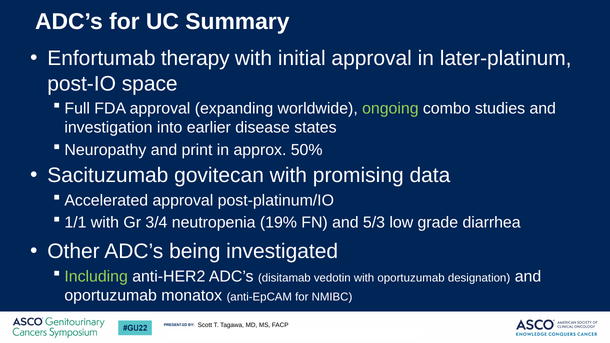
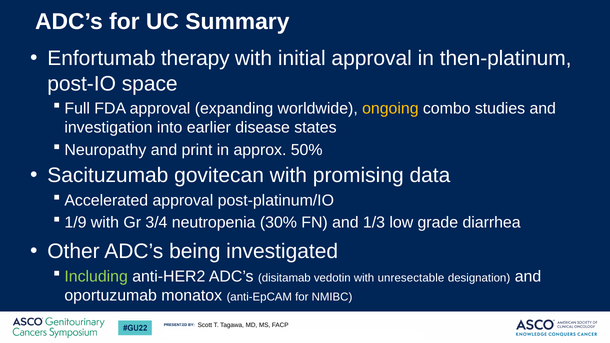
later-platinum: later-platinum -> then-platinum (506, 59)
ongoing colour: light green -> yellow (390, 109)
1/1: 1/1 -> 1/9 (75, 223)
19%: 19% -> 30% (278, 223)
5/3: 5/3 -> 1/3 (374, 223)
with oportuzumab: oportuzumab -> unresectable (411, 278)
